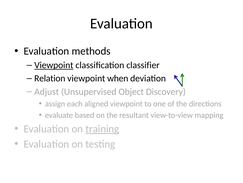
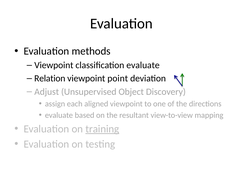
Viewpoint underline: present -> none (54, 65)
classification classifier: classifier -> evaluate (143, 65)
when: when -> point (118, 78)
